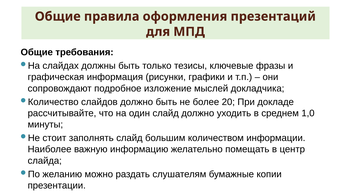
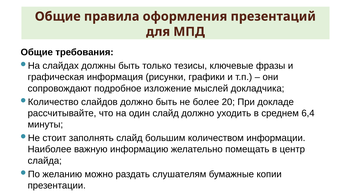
1,0: 1,0 -> 6,4 (308, 113)
